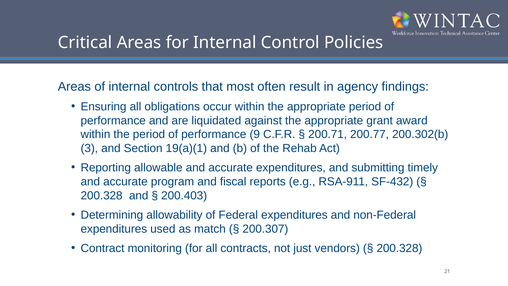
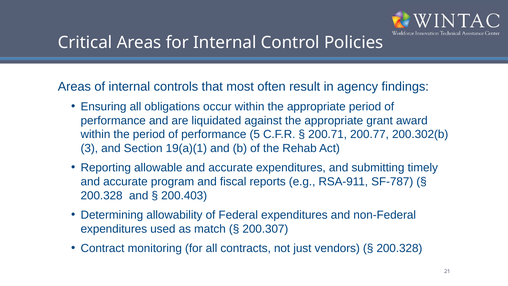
9: 9 -> 5 (255, 134)
SF-432: SF-432 -> SF-787 (392, 182)
